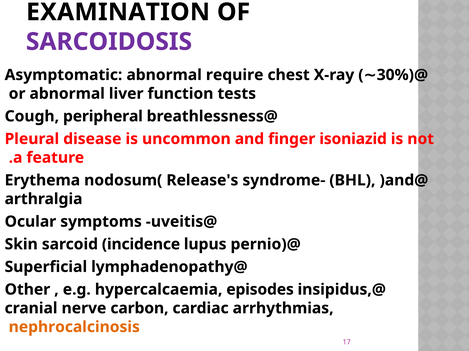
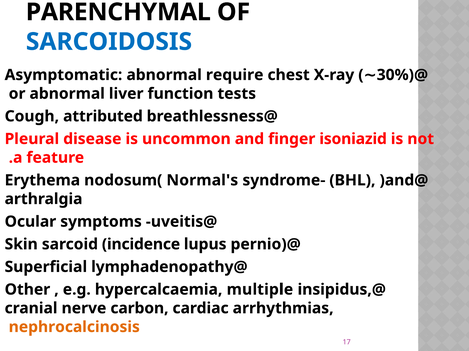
EXAMINATION: EXAMINATION -> PARENCHYMAL (118, 12)
SARCOIDOSIS colour: purple -> blue (109, 42)
peripheral: peripheral -> attributed (103, 117)
Release's: Release's -> Normal's (202, 181)
episodes: episodes -> multiple (260, 290)
